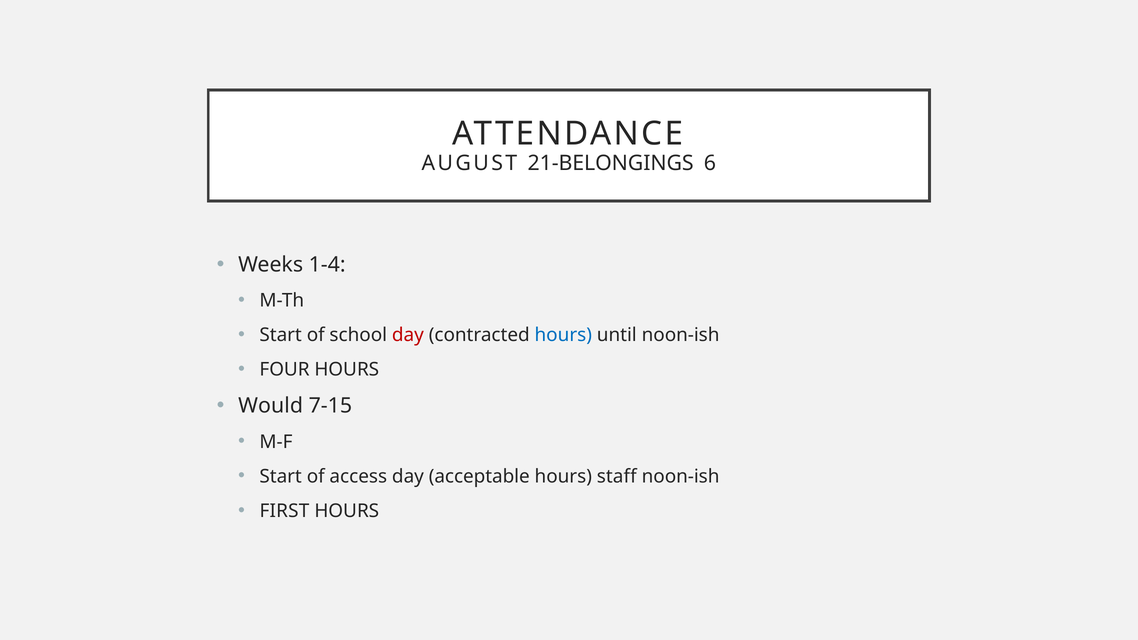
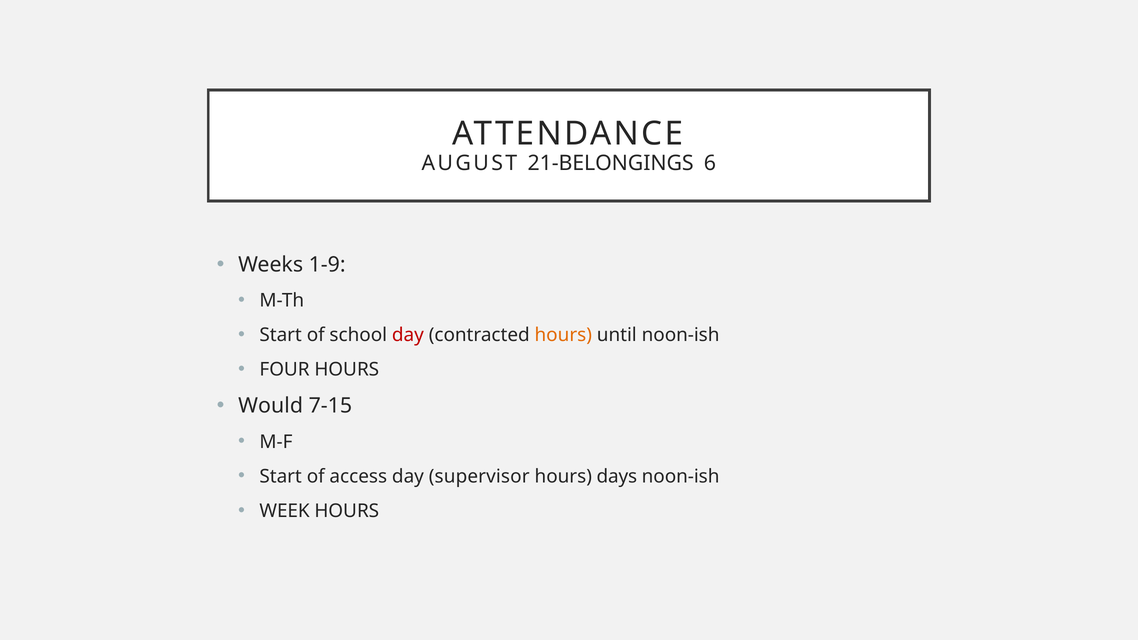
1-4: 1-4 -> 1-9 (327, 265)
hours colour: blue -> orange (563, 335)
acceptable: acceptable -> supervisor (479, 476)
staff: staff -> days (617, 476)
FIRST: FIRST -> WEEK (285, 511)
